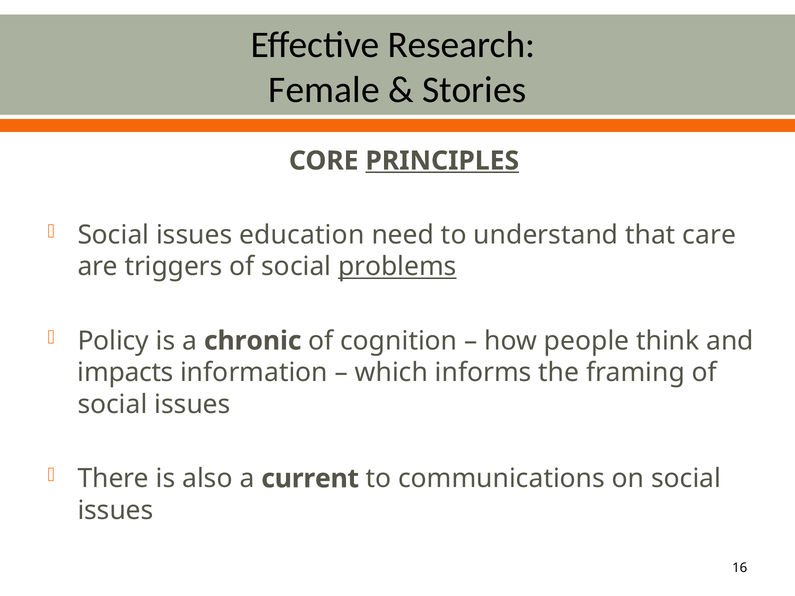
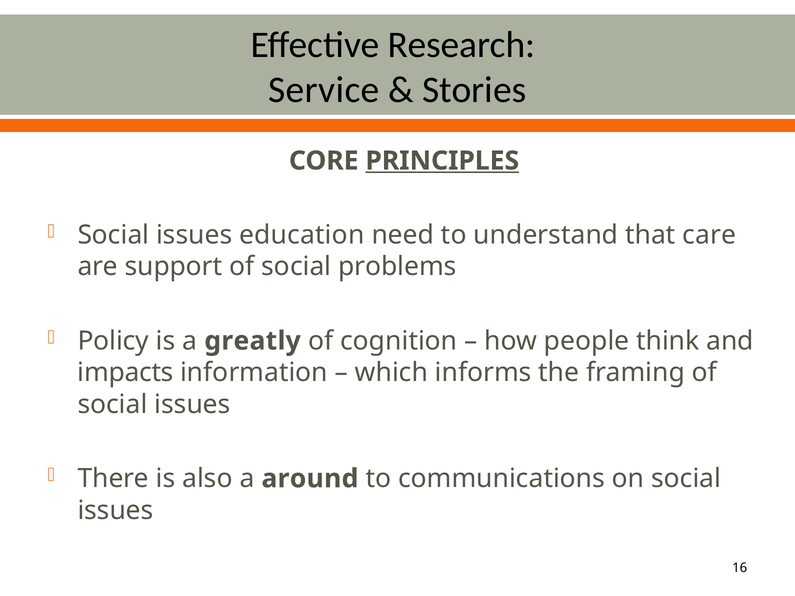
Female: Female -> Service (324, 90)
triggers: triggers -> support (173, 267)
problems underline: present -> none (397, 267)
chronic: chronic -> greatly (253, 341)
current: current -> around (310, 479)
